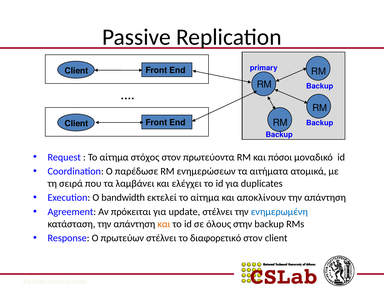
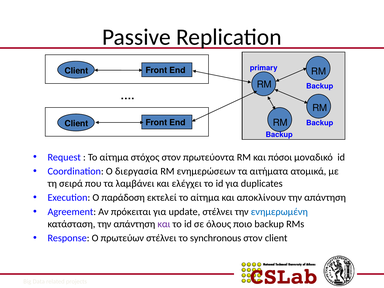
παρέδωσε: παρέδωσε -> διεργασία (136, 171)
bandwidth: bandwidth -> παράδοση (123, 198)
και colour: orange -> purple (164, 224)
στην: στην -> ποιο (243, 224)
διαφορετικό: διαφορετικό -> synchronous (216, 238)
